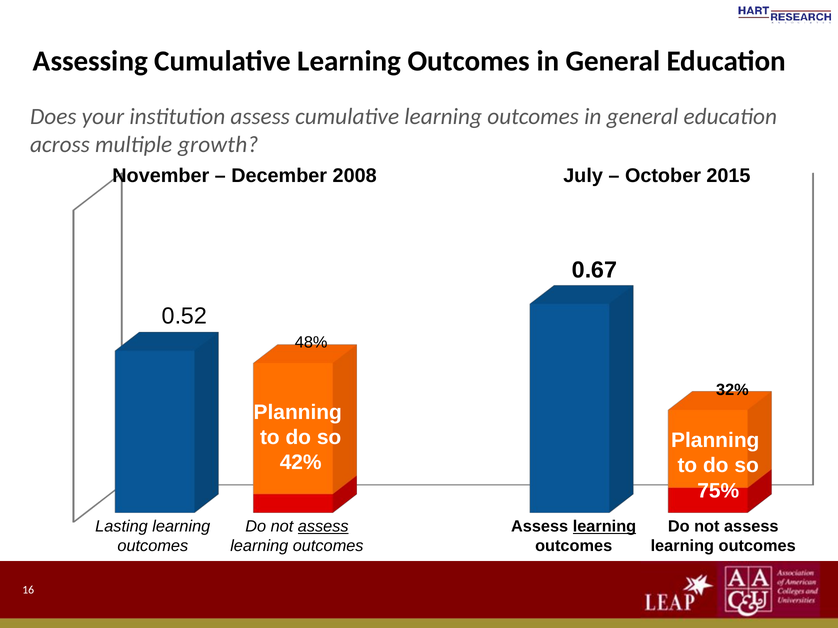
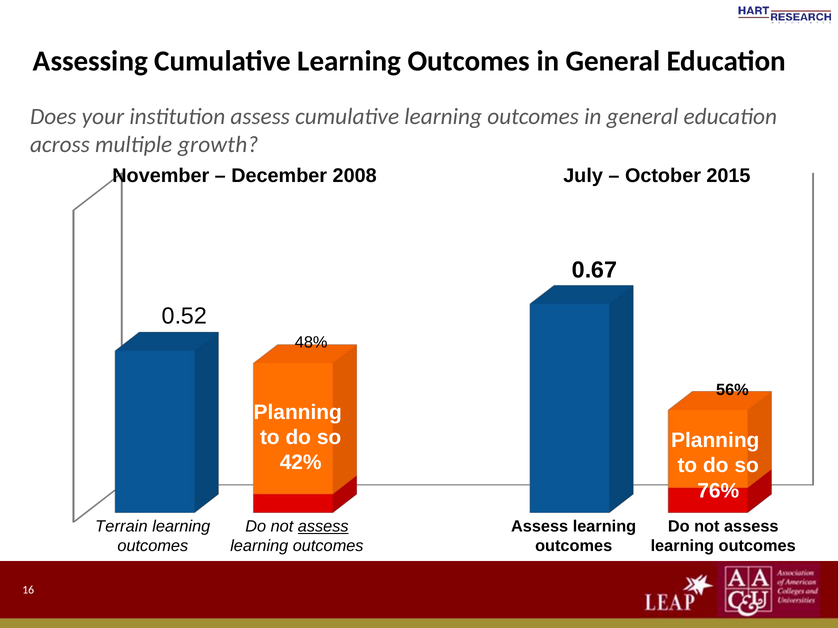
32%: 32% -> 56% (732, 390)
75%: 75% -> 76% (718, 491)
Lasting: Lasting -> Terrain (121, 527)
learning underline: present -> none (604, 527)
